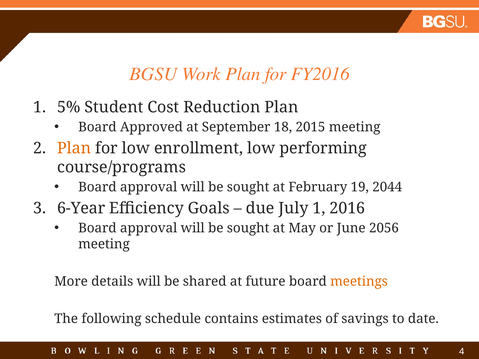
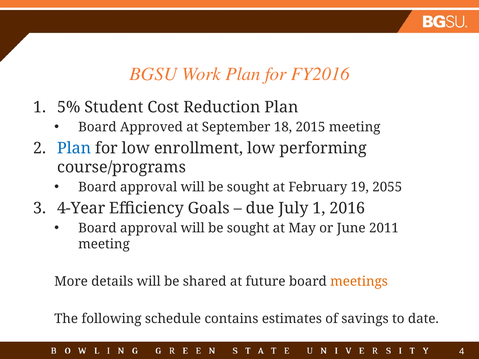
Plan colour: orange -> blue (74, 148)
2044: 2044 -> 2055 (387, 187)
6-Year: 6-Year -> 4-Year (81, 208)
2056: 2056 -> 2011 (384, 228)
